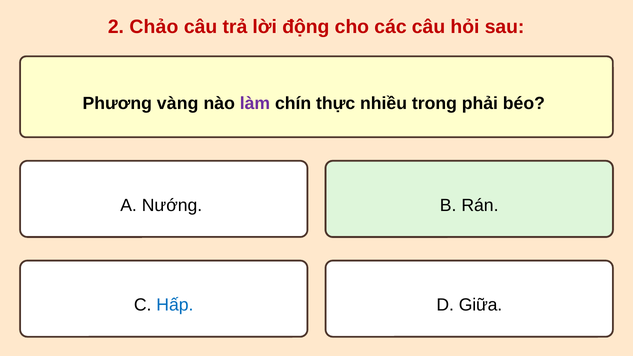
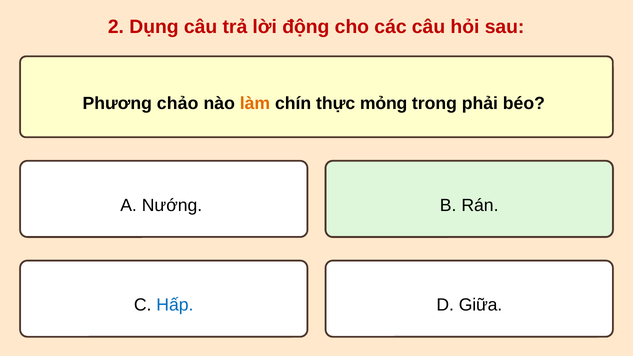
Chảo: Chảo -> Dụng (154, 27)
vàng: vàng -> chảo (178, 103)
làm colour: purple -> orange (255, 103)
nhiều: nhiều -> mỏng (384, 103)
